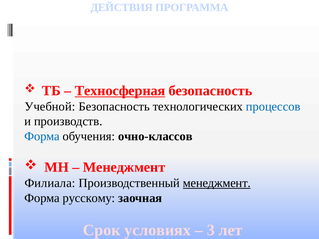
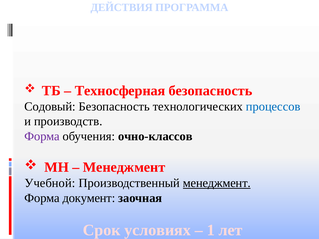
Техносферная underline: present -> none (120, 91)
Учебной: Учебной -> Содовый (50, 107)
Форма colour: blue -> purple (42, 136)
Филиала: Филиала -> Учебной (50, 183)
русскому: русскому -> документ (89, 198)
3: 3 -> 1 (211, 230)
